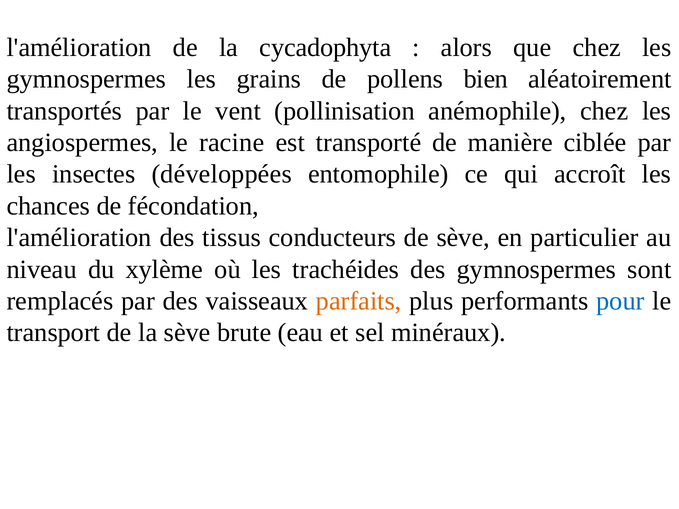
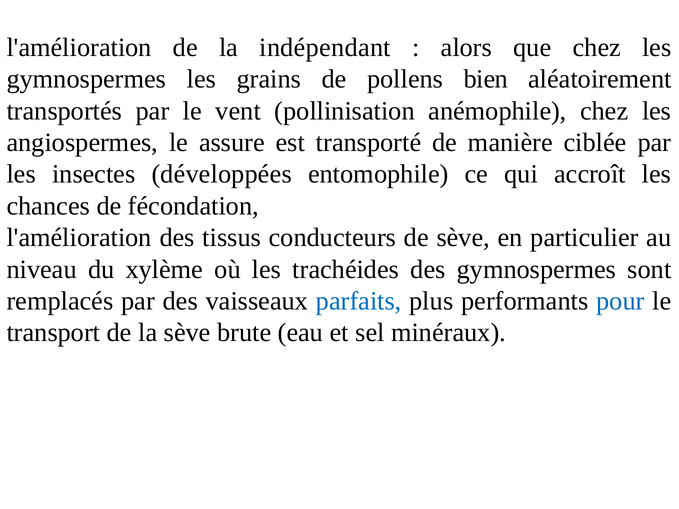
cycadophyta: cycadophyta -> indépendant (325, 48)
racine: racine -> assure (232, 143)
parfaits colour: orange -> blue (359, 301)
